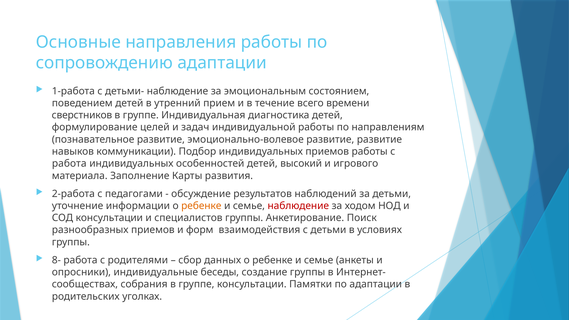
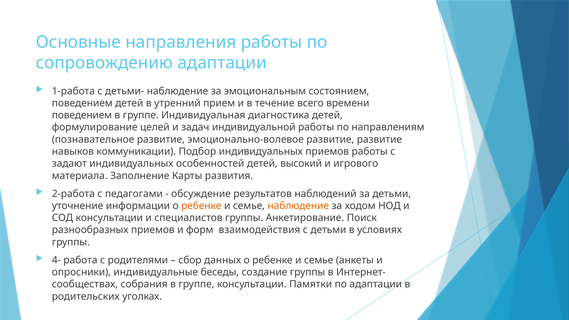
сверстников: сверстников -> поведением (82, 115)
работа: работа -> задают (69, 164)
наблюдение colour: red -> orange (298, 206)
8-: 8- -> 4- (56, 260)
